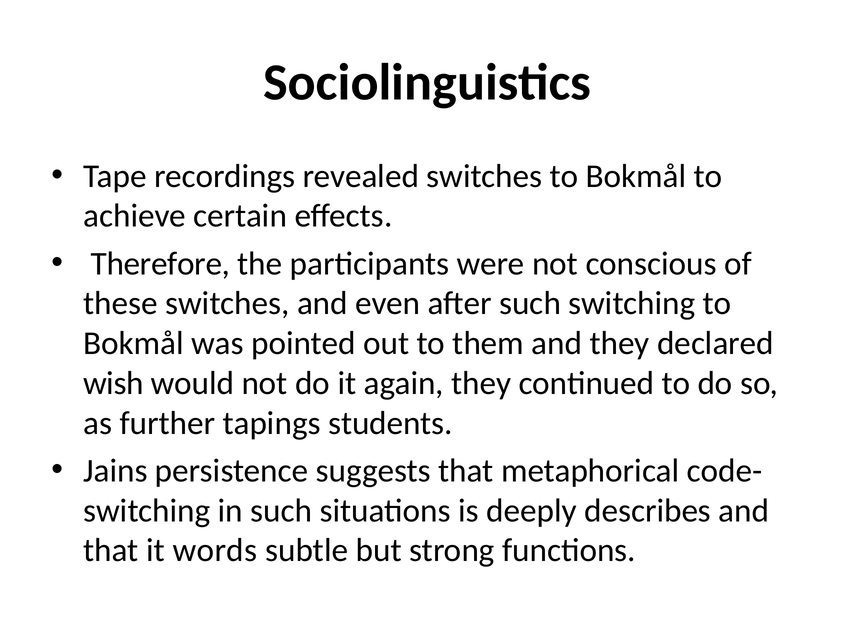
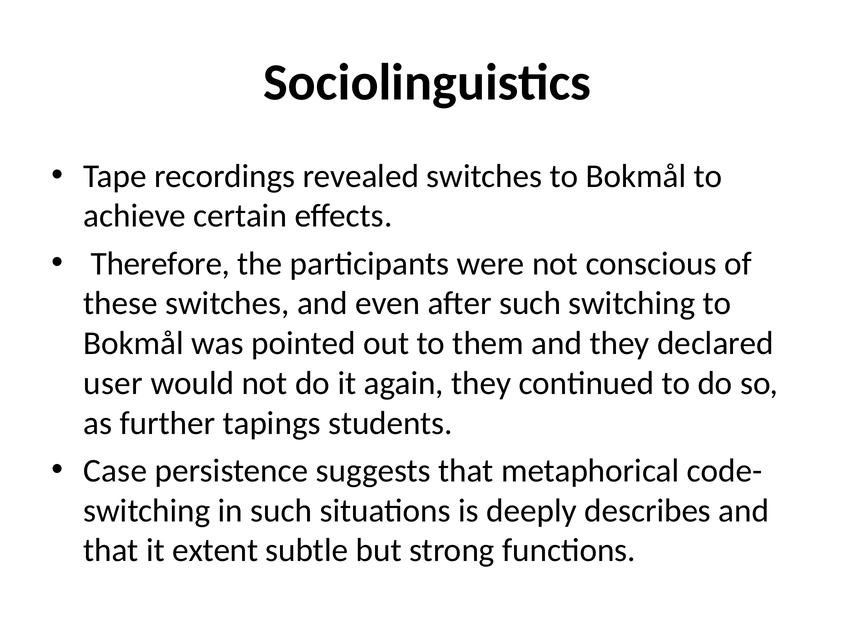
wish: wish -> user (113, 383)
Jains: Jains -> Case (115, 471)
words: words -> extent (215, 551)
